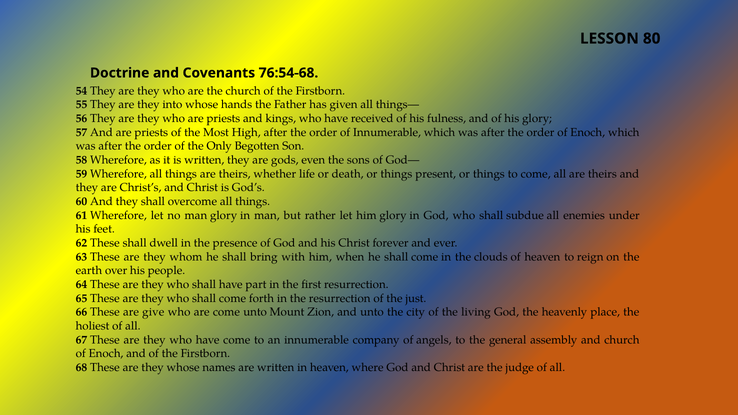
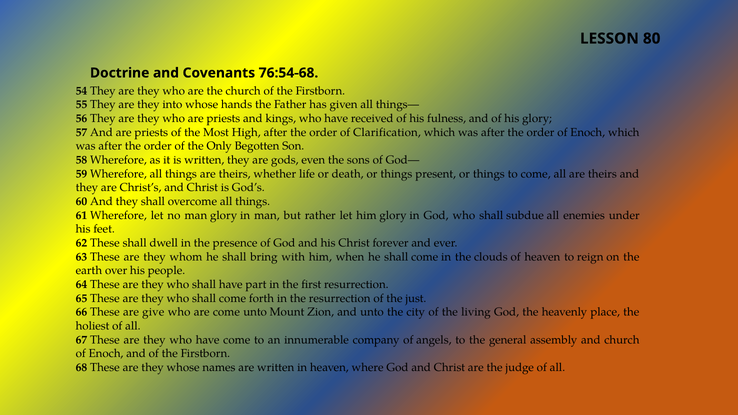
of Innumerable: Innumerable -> Clarification (387, 132)
